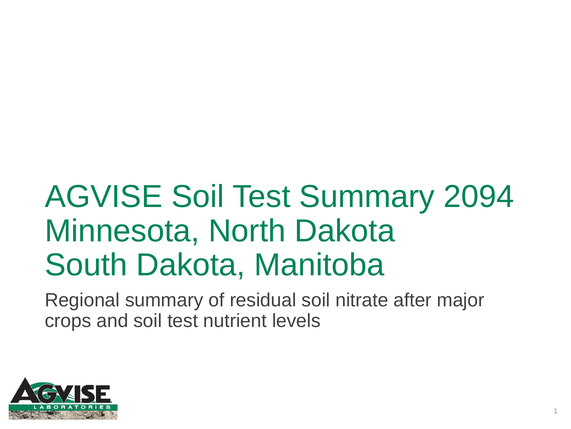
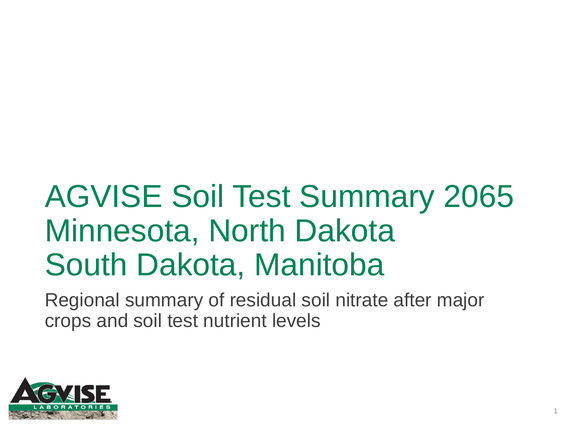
2094: 2094 -> 2065 (479, 196)
